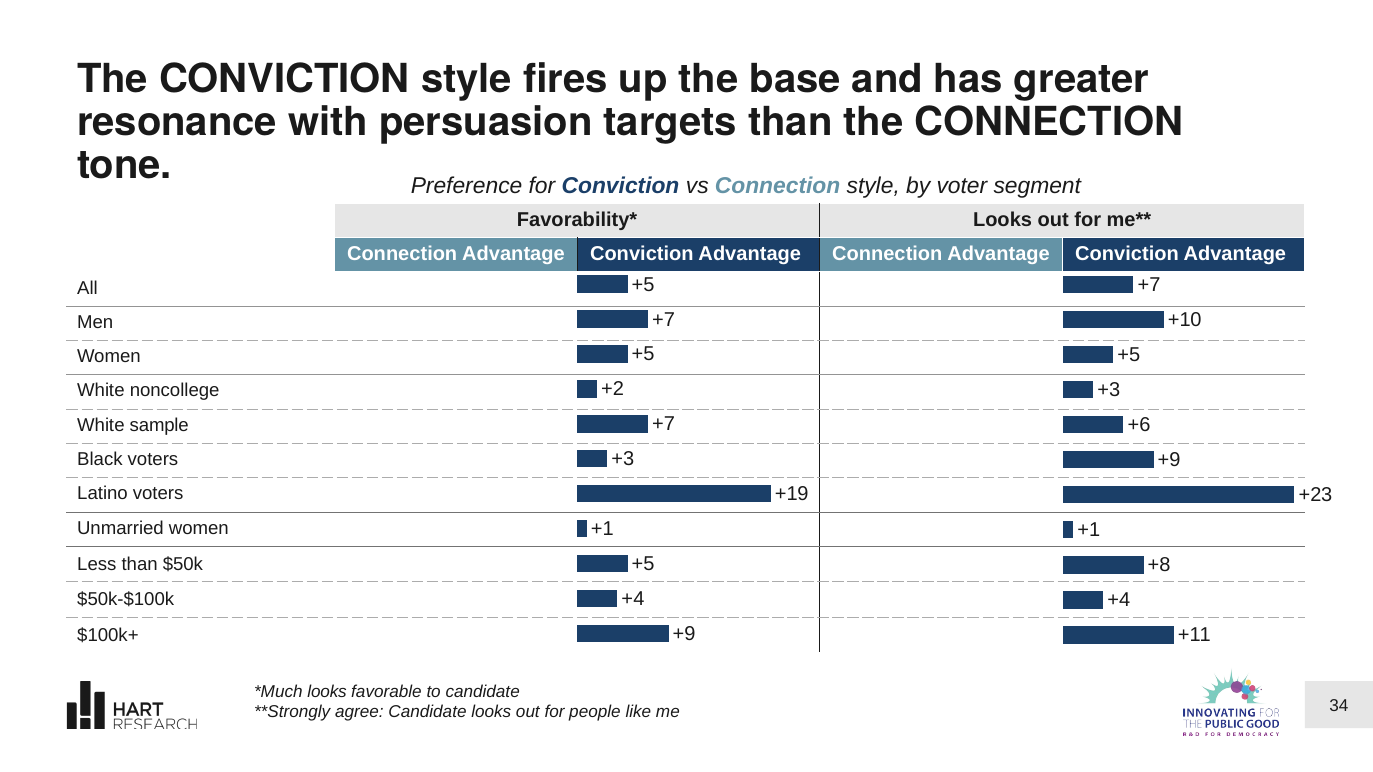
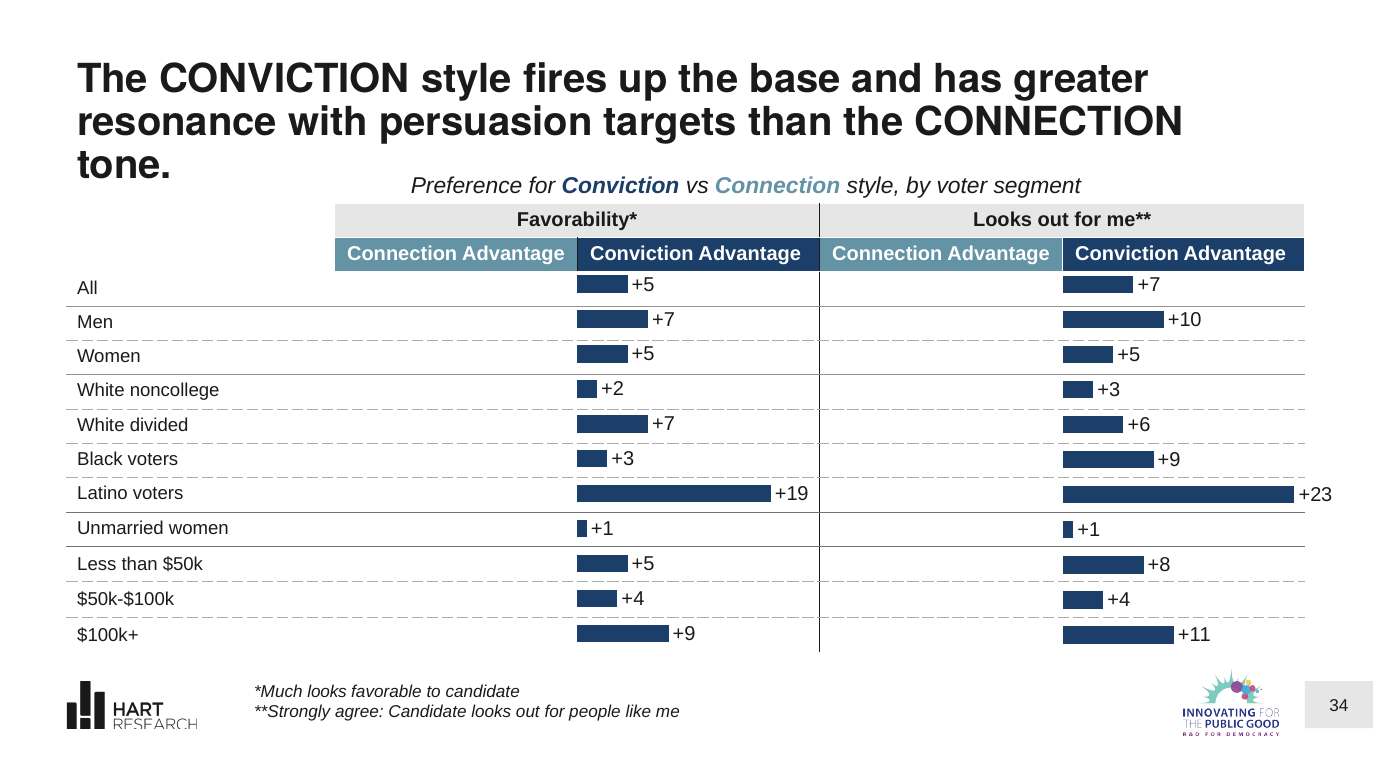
sample: sample -> divided (159, 425)
